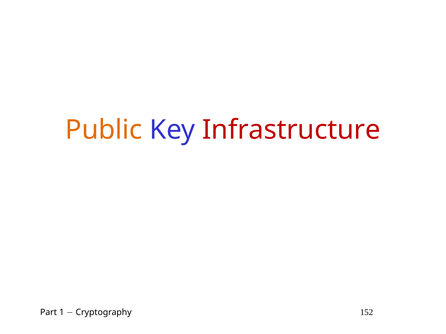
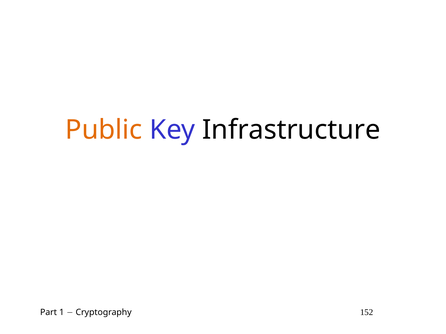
Infrastructure colour: red -> black (291, 130)
